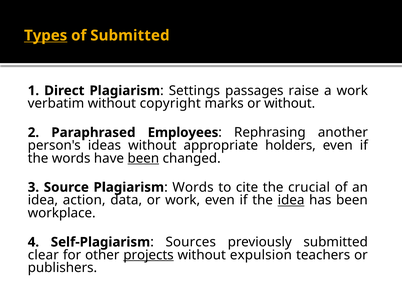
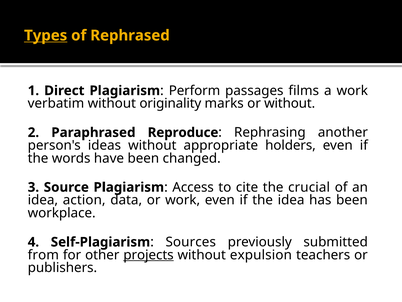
of Submitted: Submitted -> Rephrased (130, 35)
Settings: Settings -> Perform (194, 91)
raise: raise -> films (304, 91)
copyright: copyright -> originality (170, 103)
Employees: Employees -> Reproduce (183, 132)
been underline: present -> none (143, 158)
Words: Words -> Access (193, 187)
idea underline: present -> none (291, 200)
clear: clear -> from (43, 255)
